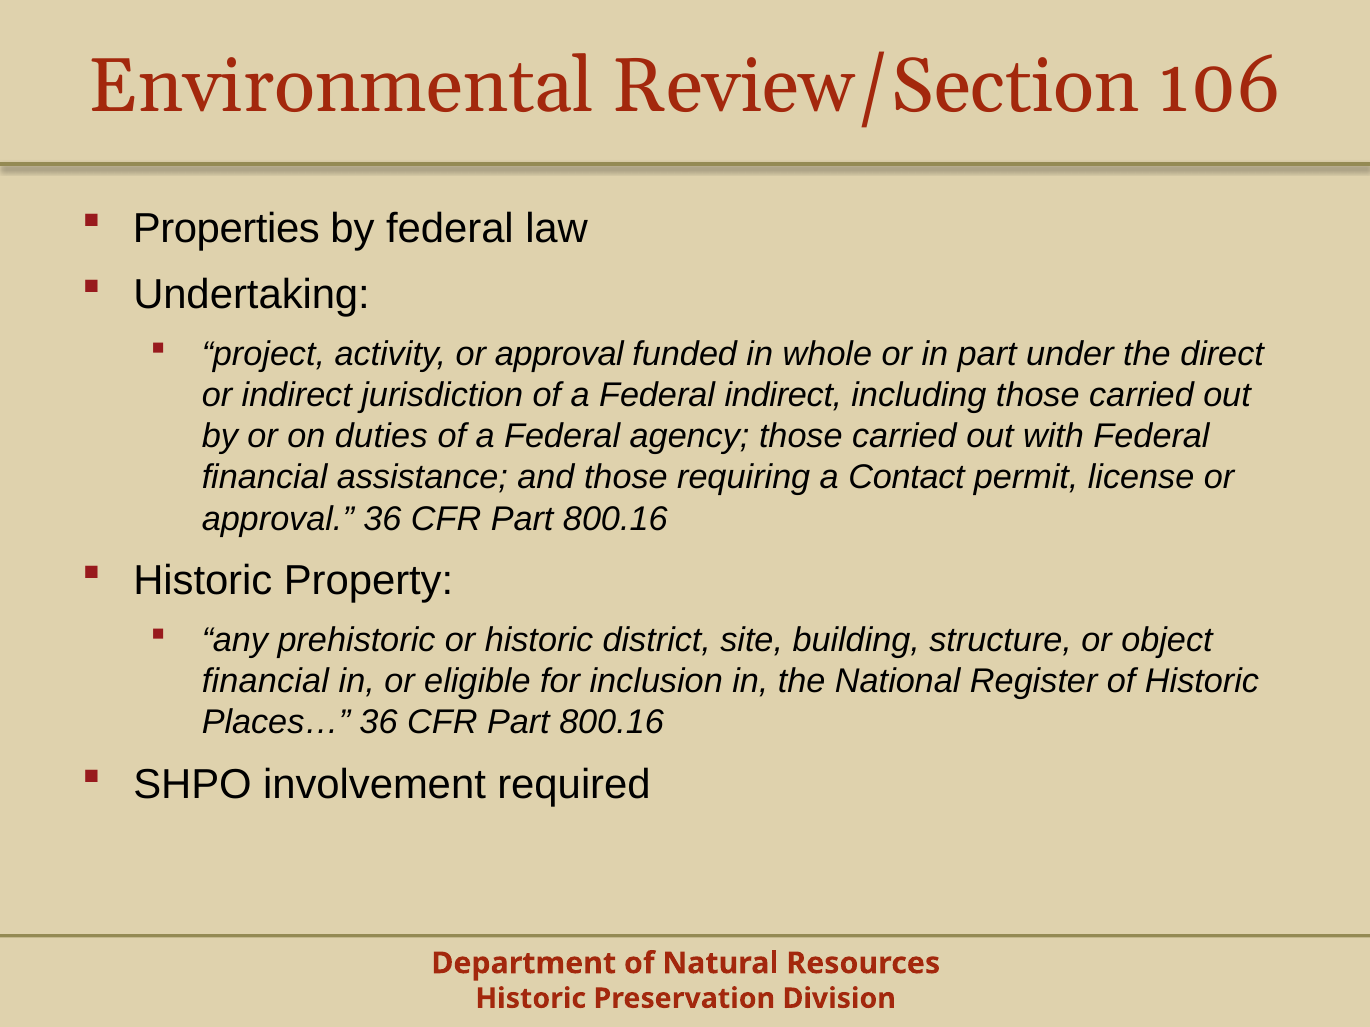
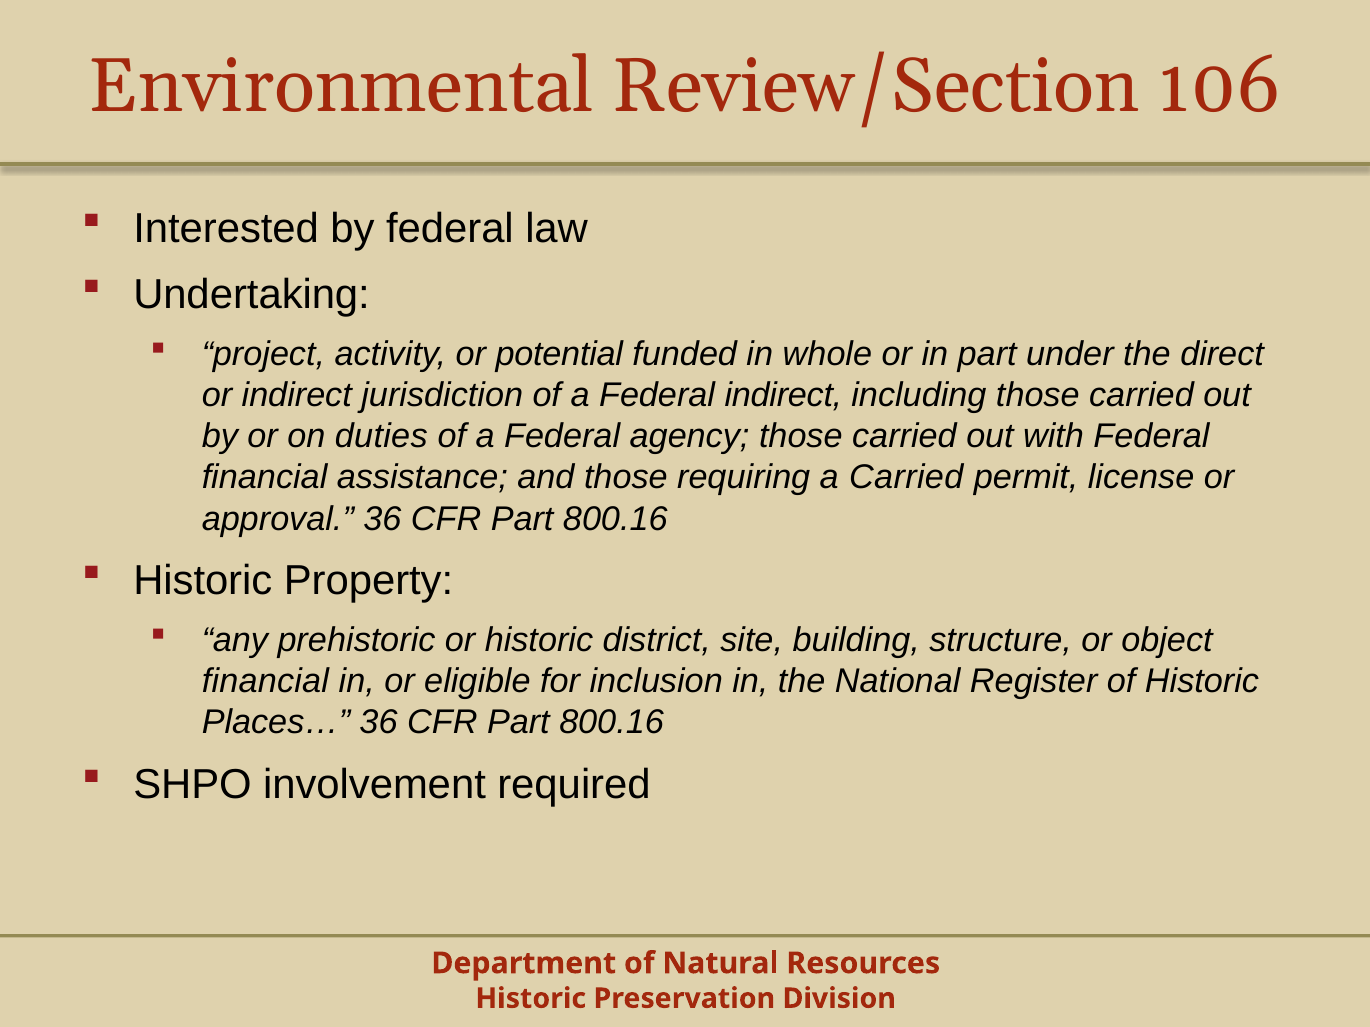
Properties: Properties -> Interested (226, 229)
activity or approval: approval -> potential (559, 355)
a Contact: Contact -> Carried (906, 478)
